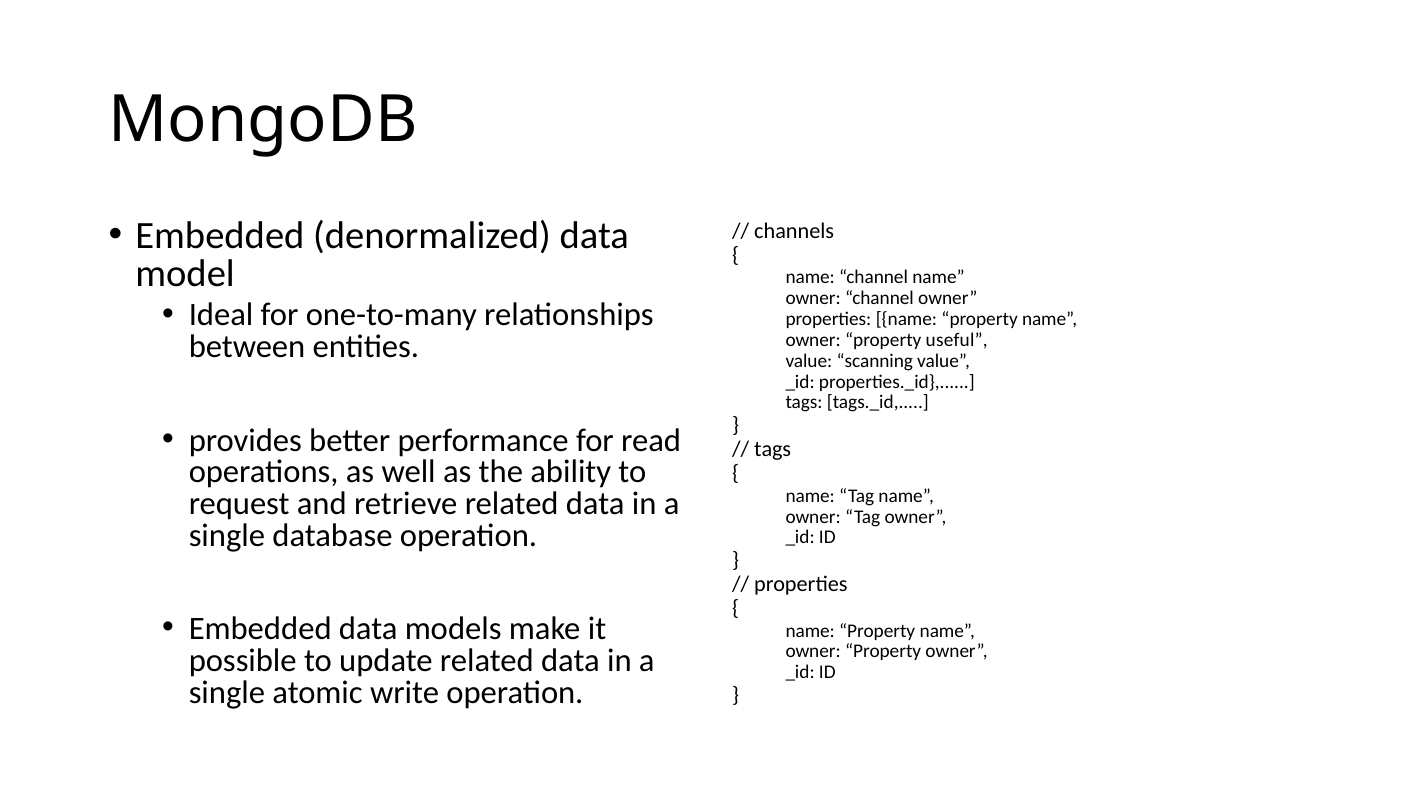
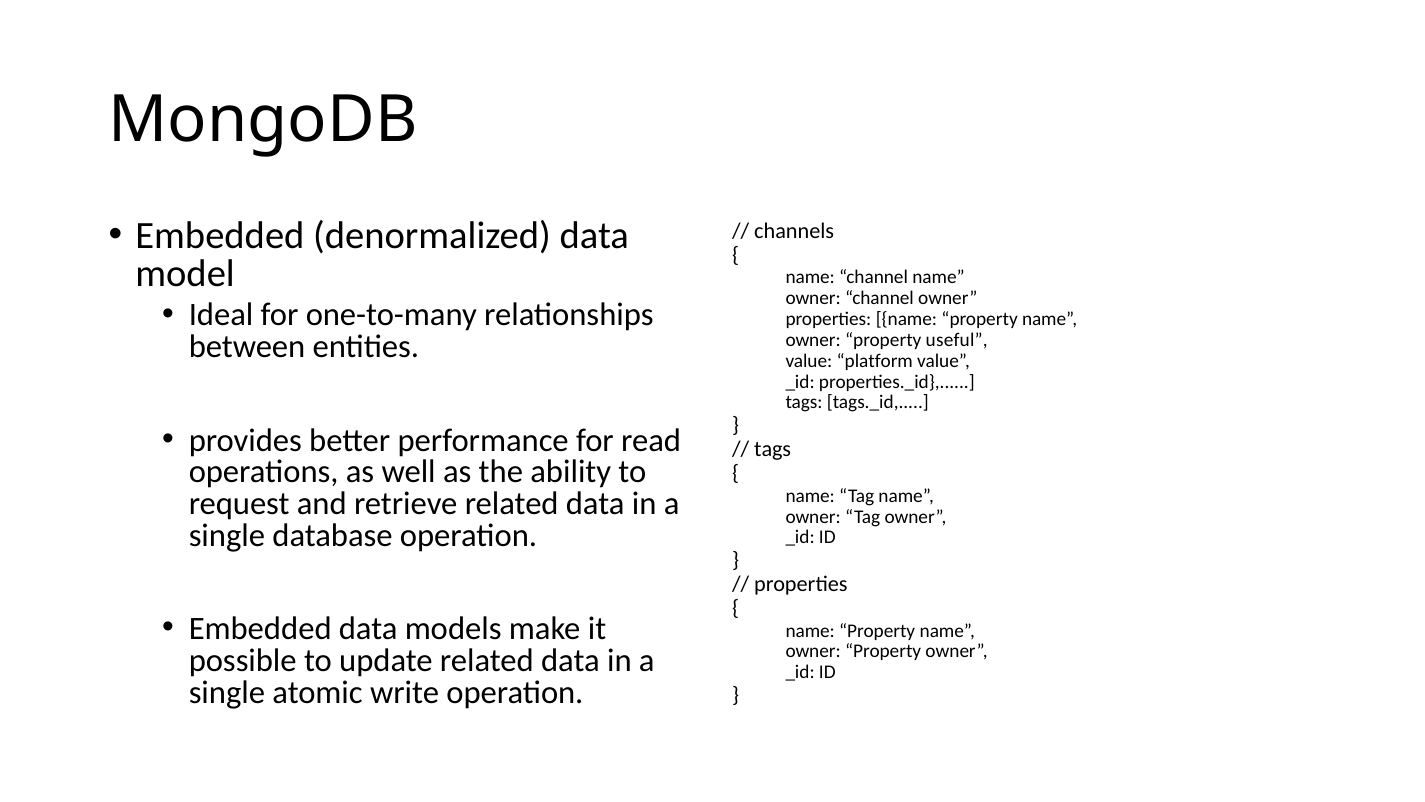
scanning: scanning -> platform (875, 361)
